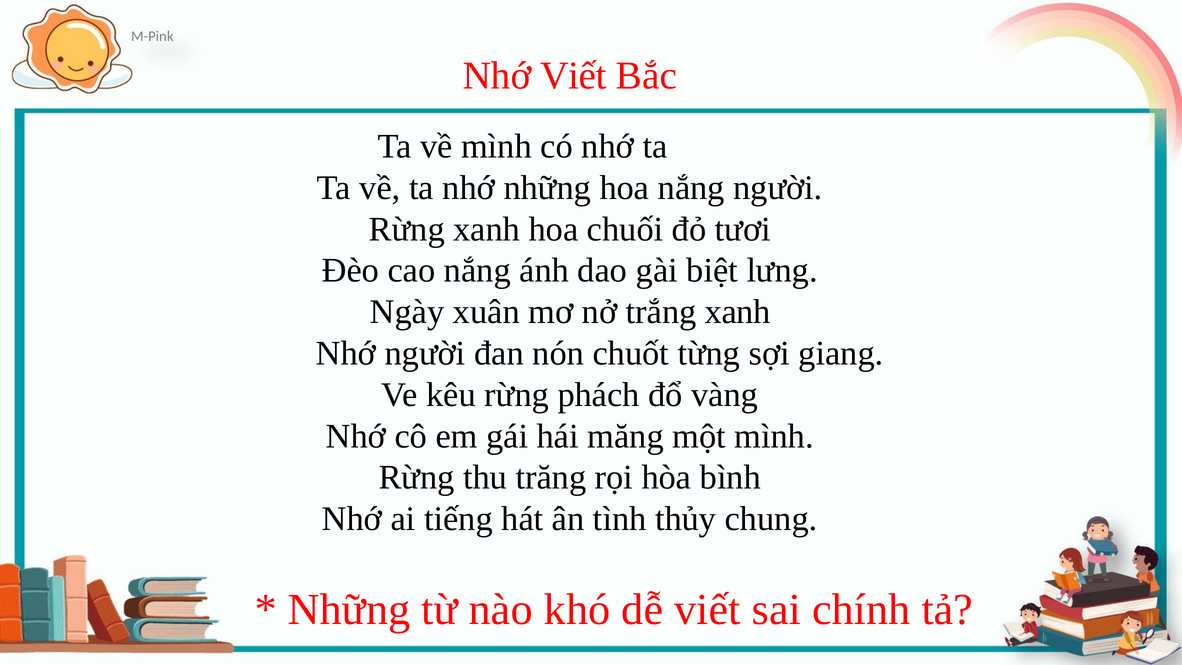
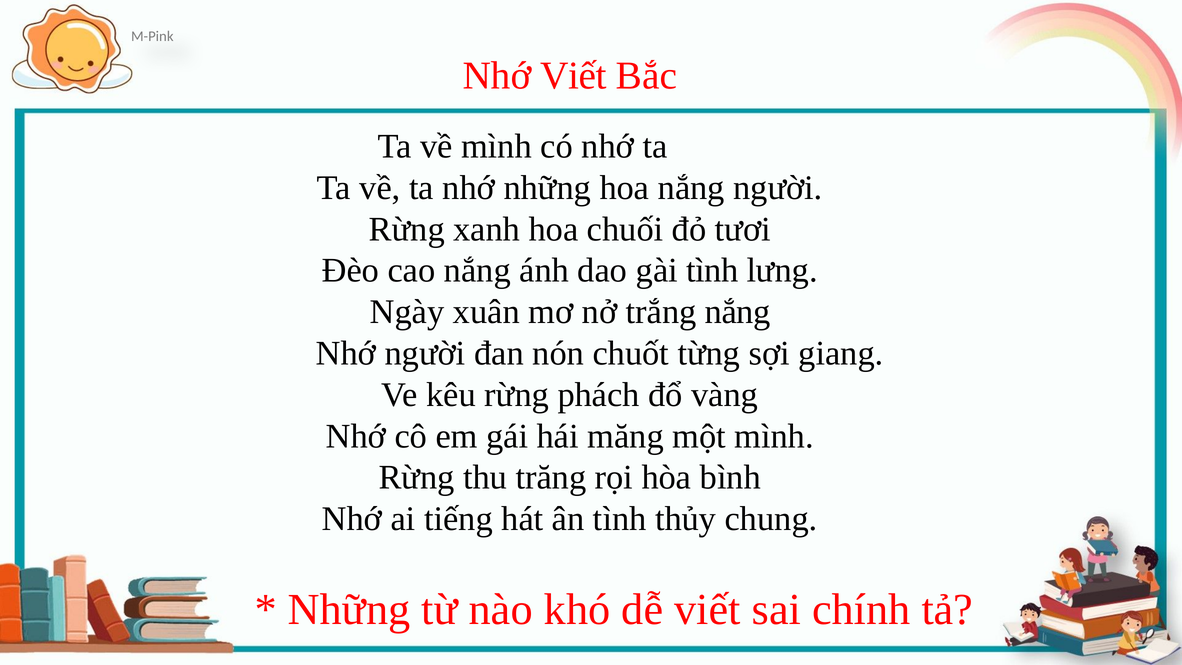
gài biệt: biệt -> tình (712, 270)
trắng xanh: xanh -> nắng (738, 312)
